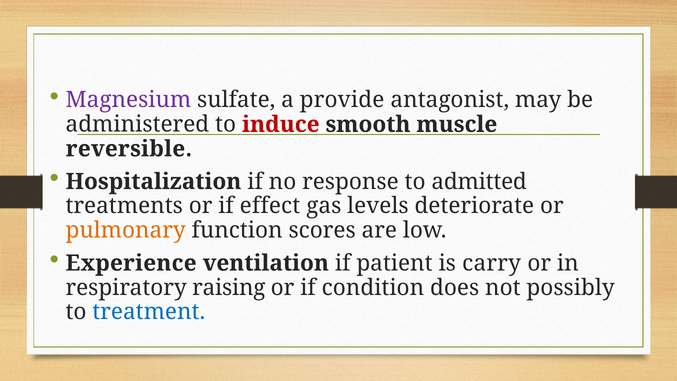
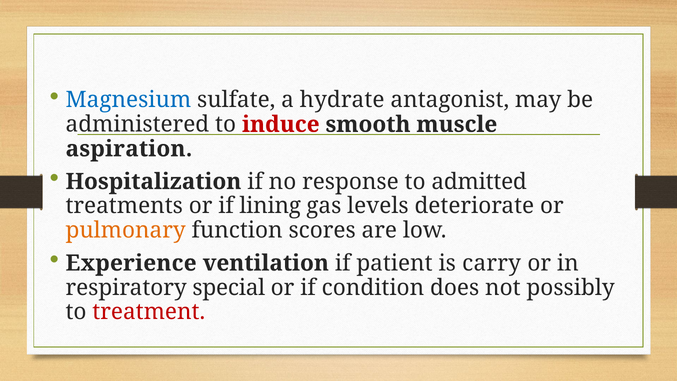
Magnesium colour: purple -> blue (128, 100)
provide: provide -> hydrate (342, 100)
reversible: reversible -> aspiration (129, 149)
effect: effect -> lining (270, 206)
raising: raising -> special (229, 287)
treatment colour: blue -> red (149, 312)
